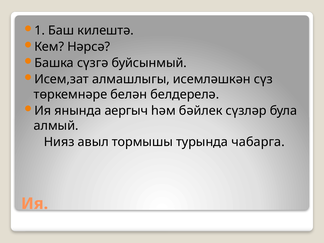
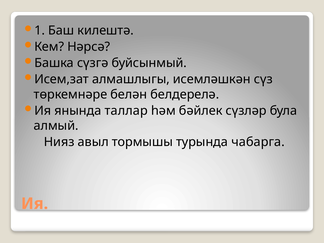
аергыч: аергыч -> таллар (126, 111)
